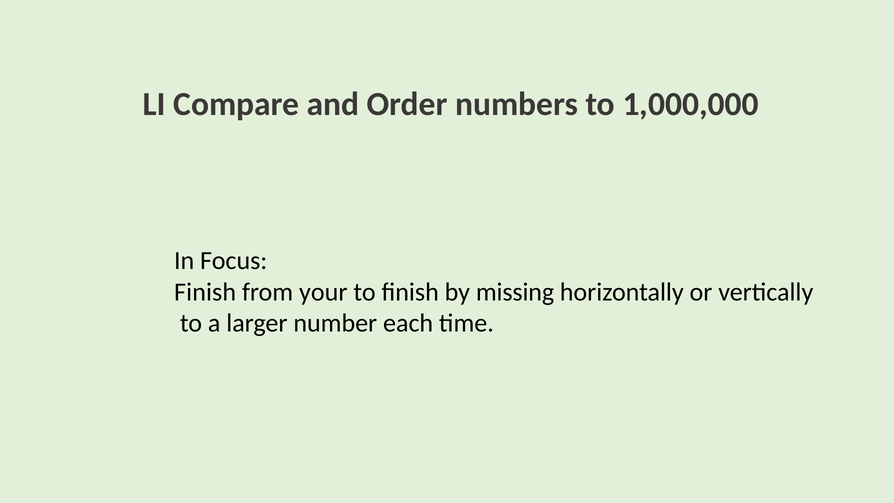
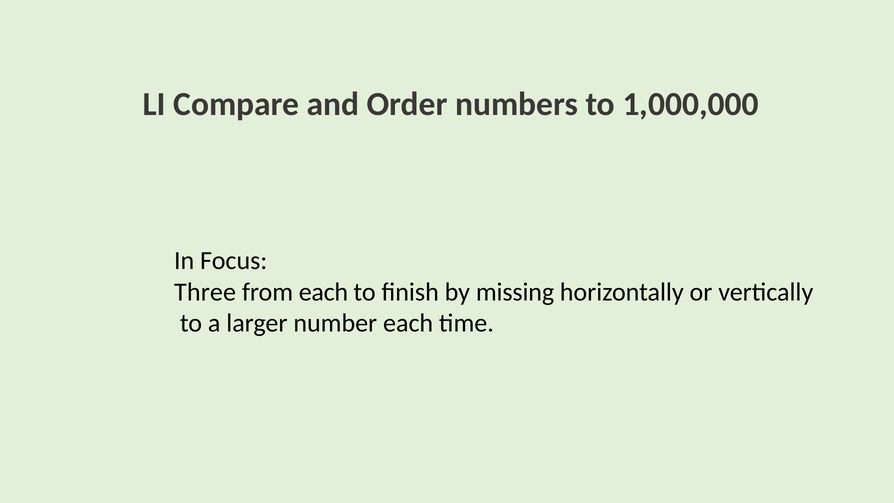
Finish: Finish -> Three (205, 292)
from your: your -> each (323, 292)
